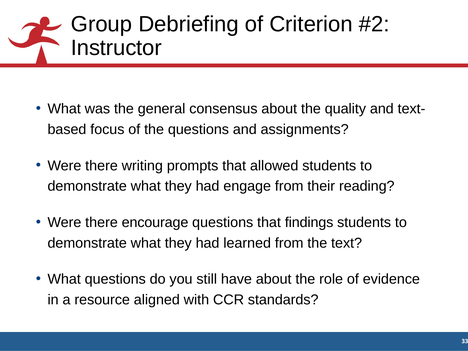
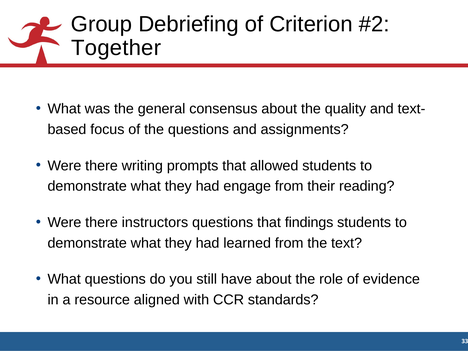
Instructor: Instructor -> Together (116, 48)
encourage: encourage -> instructors (155, 222)
